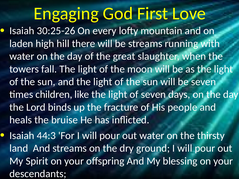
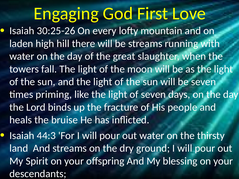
children: children -> priming (54, 95)
